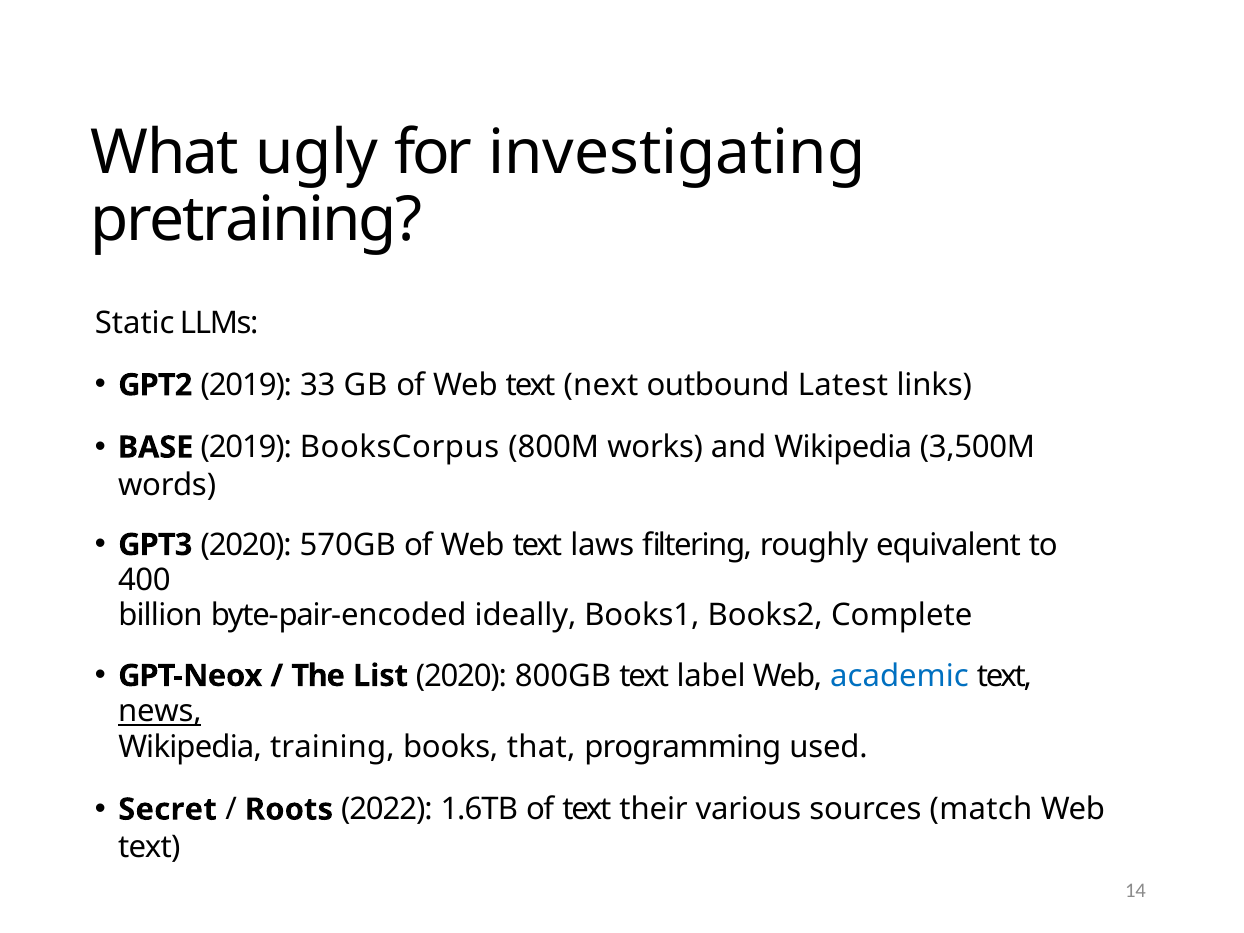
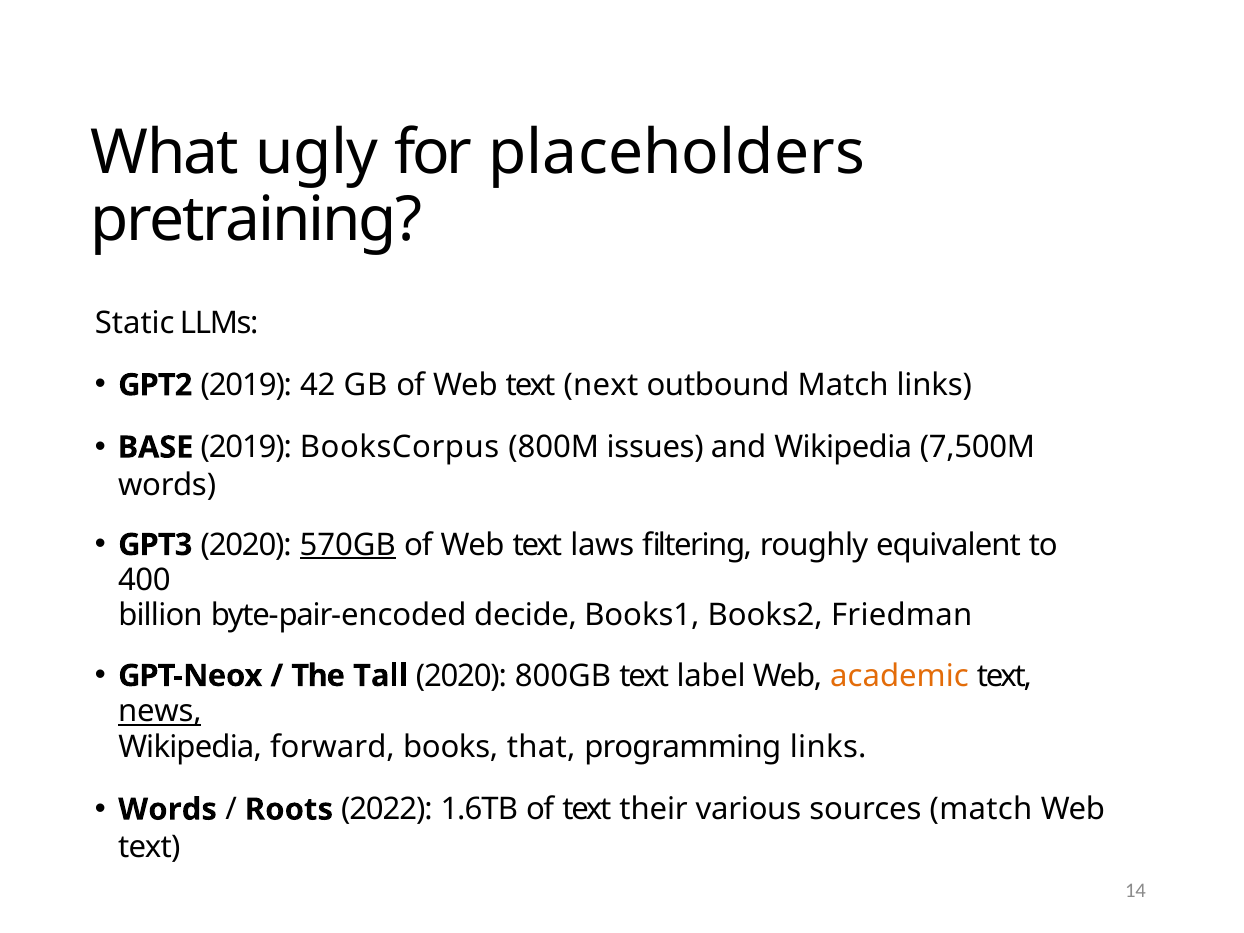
investigating: investigating -> placeholders (677, 153)
33: 33 -> 42 (318, 385)
outbound Latest: Latest -> Match (843, 385)
works: works -> issues (655, 447)
3,500M: 3,500M -> 7,500M (978, 447)
570GB underline: none -> present (348, 545)
ideally: ideally -> decide (526, 615)
Complete: Complete -> Friedman (902, 615)
List: List -> Tall (380, 676)
academic colour: blue -> orange (899, 676)
training: training -> forward (332, 747)
programming used: used -> links (828, 747)
Secret: Secret -> Words (168, 809)
